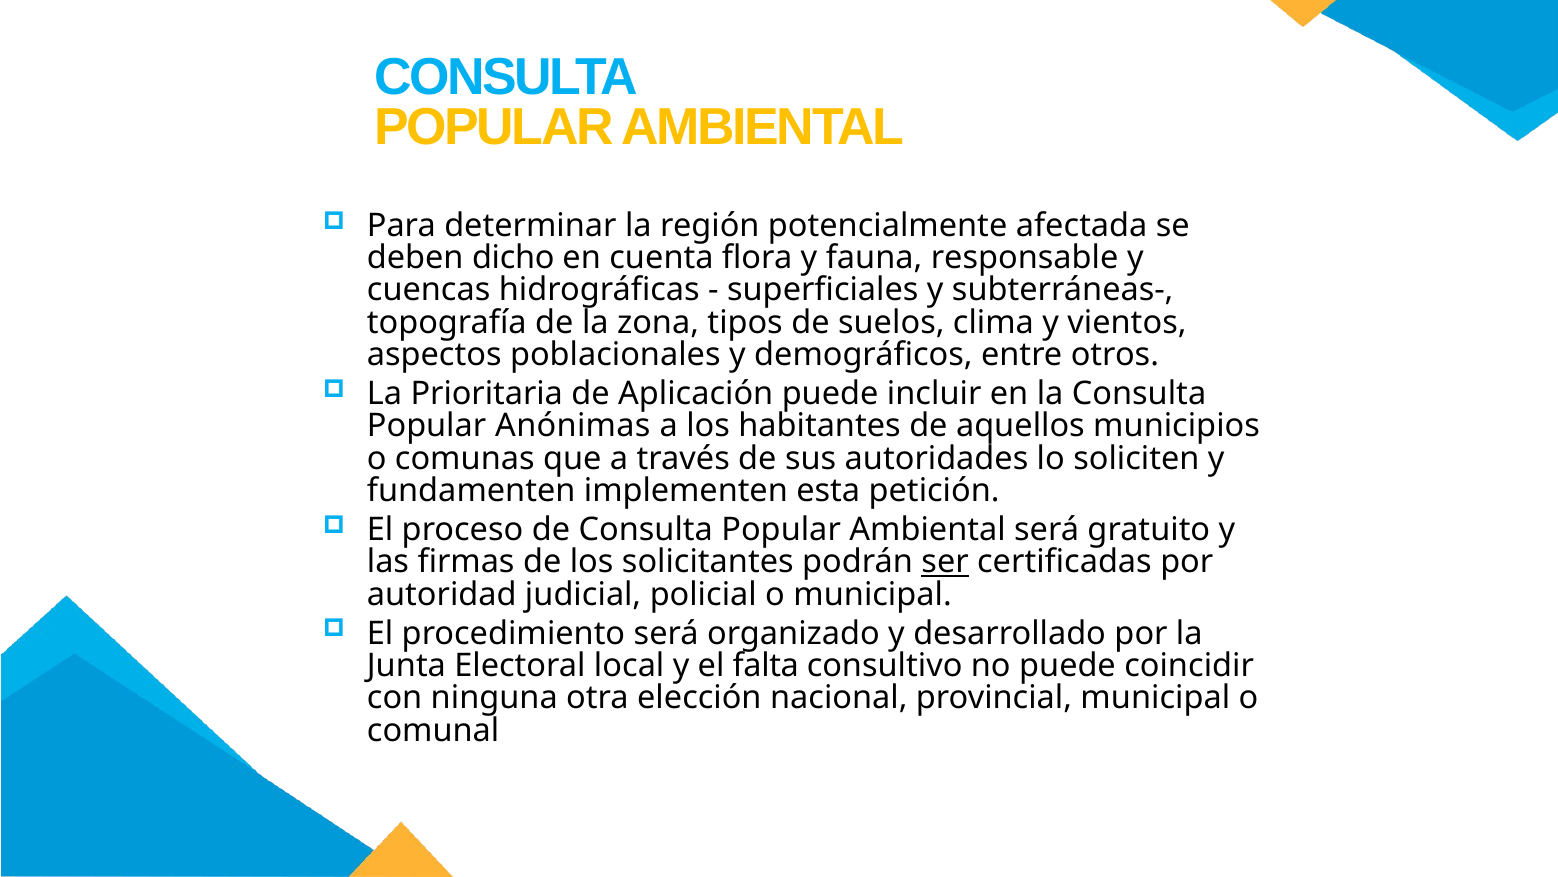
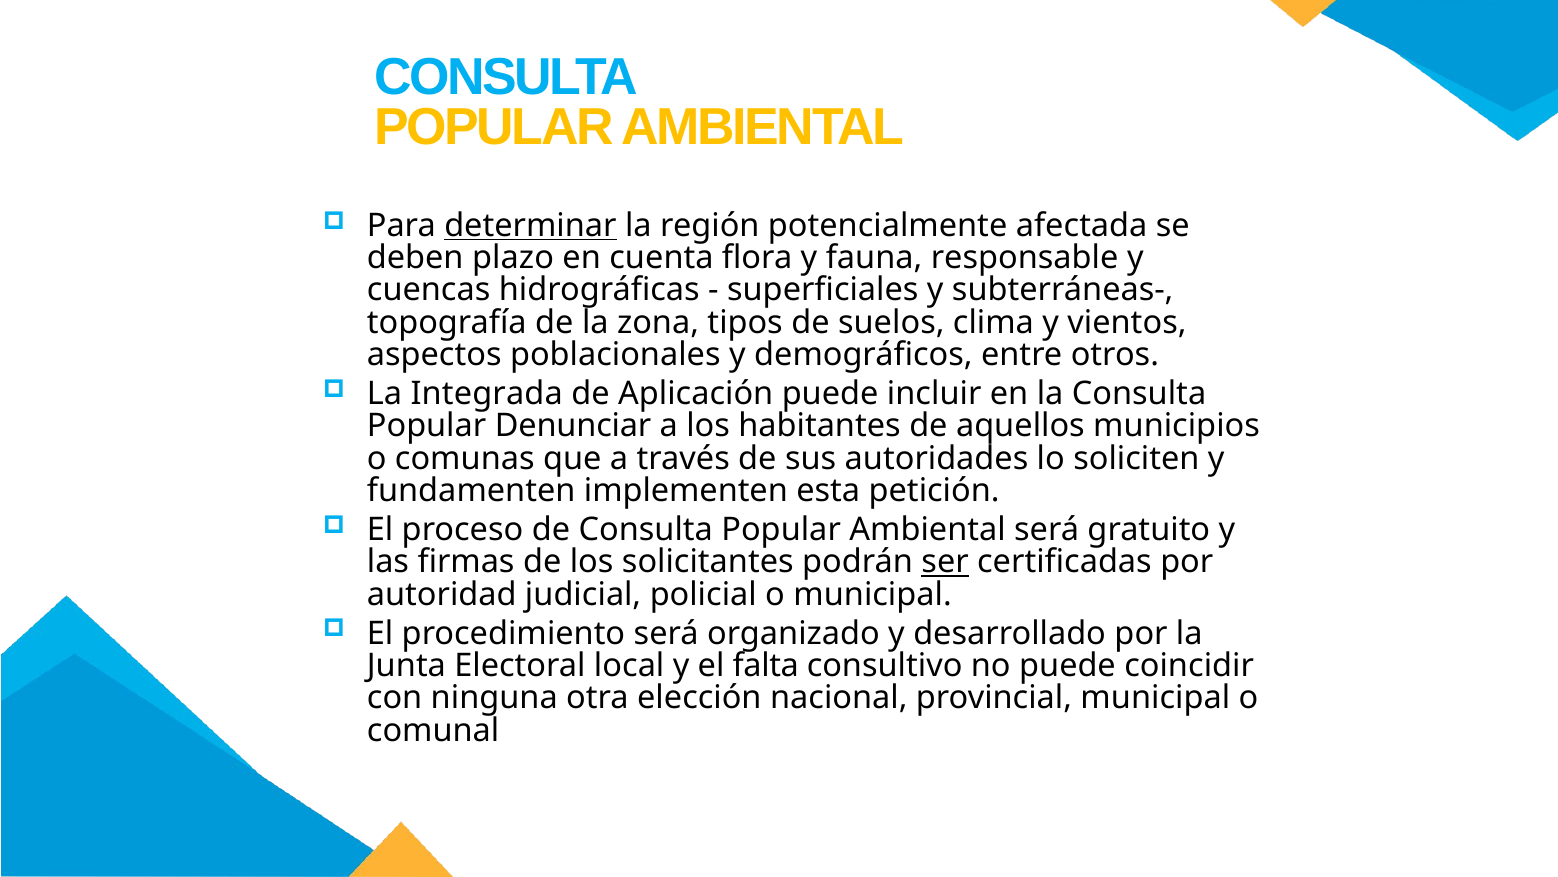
determinar underline: none -> present (530, 225)
dicho: dicho -> plazo (513, 258)
Prioritaria: Prioritaria -> Integrada (487, 394)
Anónimas: Anónimas -> Denunciar (573, 426)
